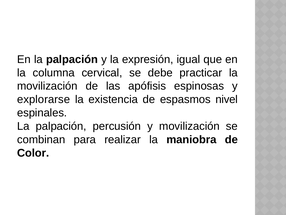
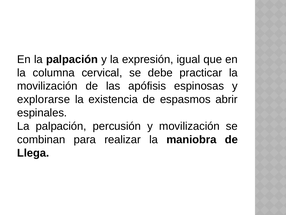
nivel: nivel -> abrir (227, 99)
Color: Color -> Llega (33, 153)
